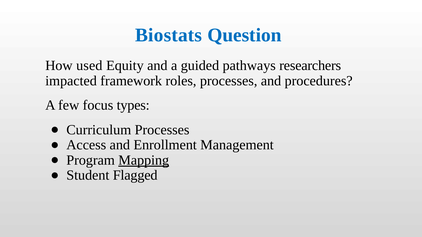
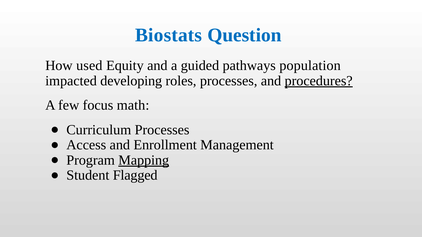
researchers: researchers -> population (310, 66)
framework: framework -> developing (131, 81)
procedures underline: none -> present (319, 81)
types: types -> math (133, 105)
